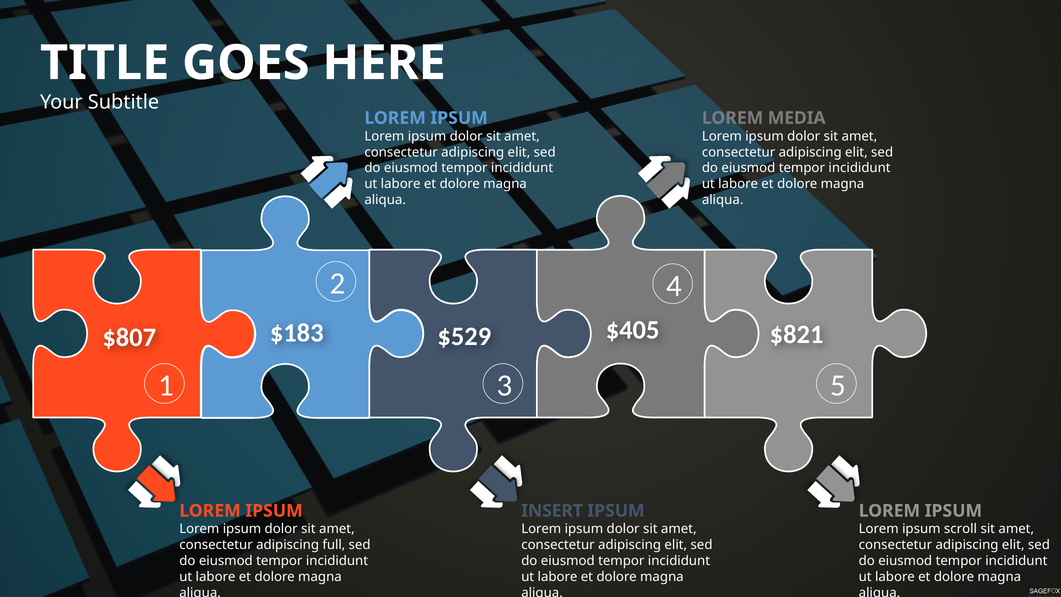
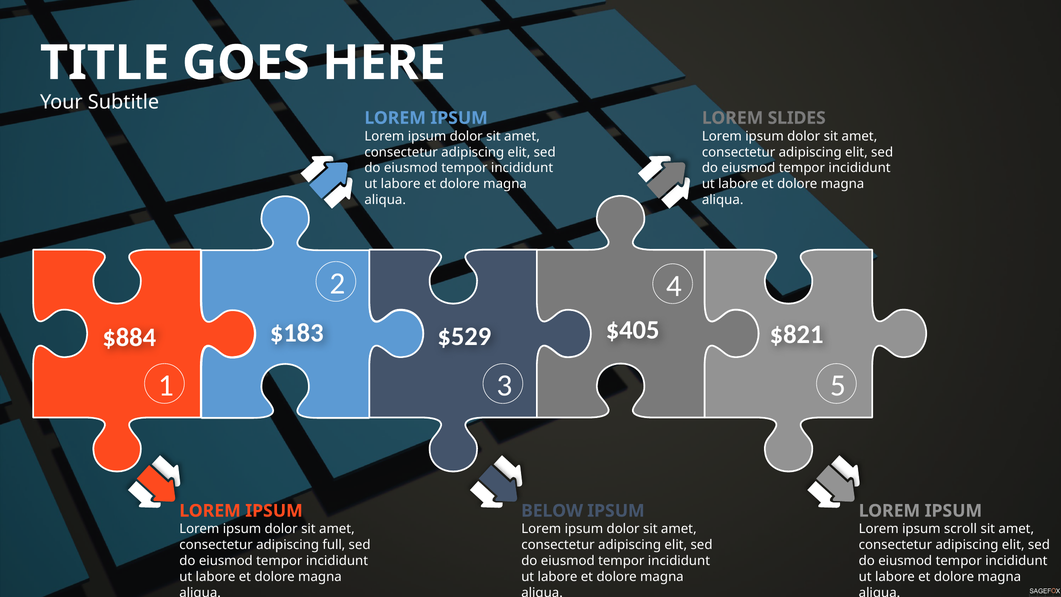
MEDIA: MEDIA -> SLIDES (797, 118)
$807: $807 -> $884 (129, 337)
INSERT: INSERT -> BELOW (552, 511)
